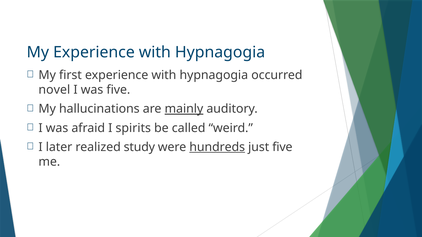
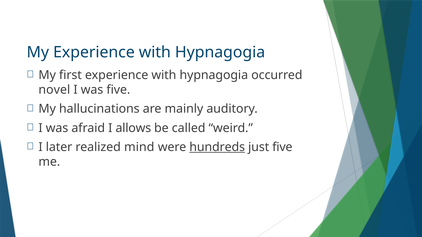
mainly underline: present -> none (184, 109)
spirits: spirits -> allows (133, 128)
study: study -> mind (139, 147)
